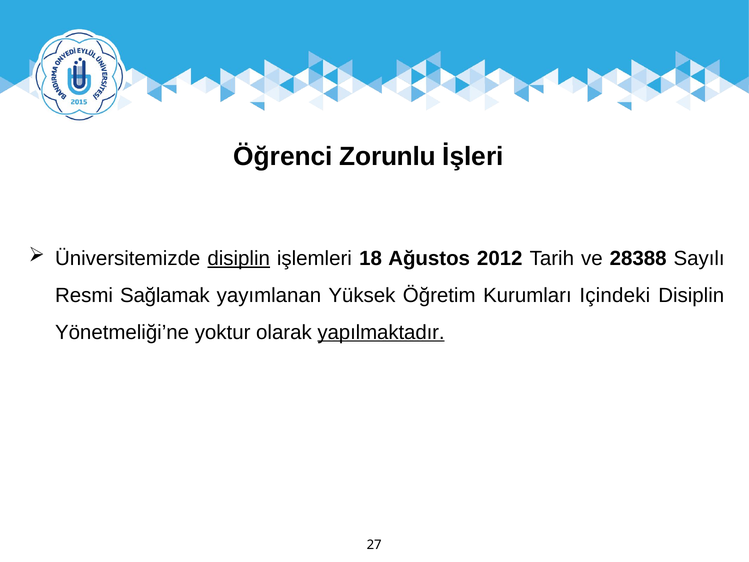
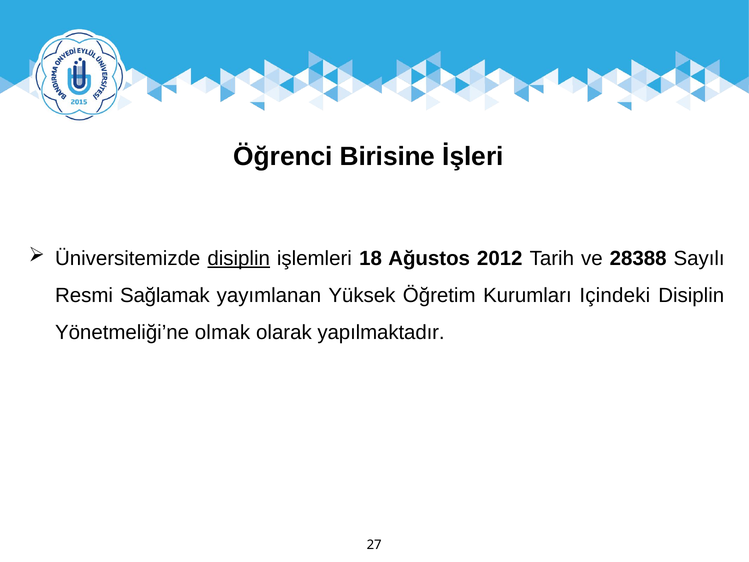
Zorunlu: Zorunlu -> Birisine (388, 157)
yoktur: yoktur -> olmak (223, 332)
yapılmaktadır underline: present -> none (381, 332)
